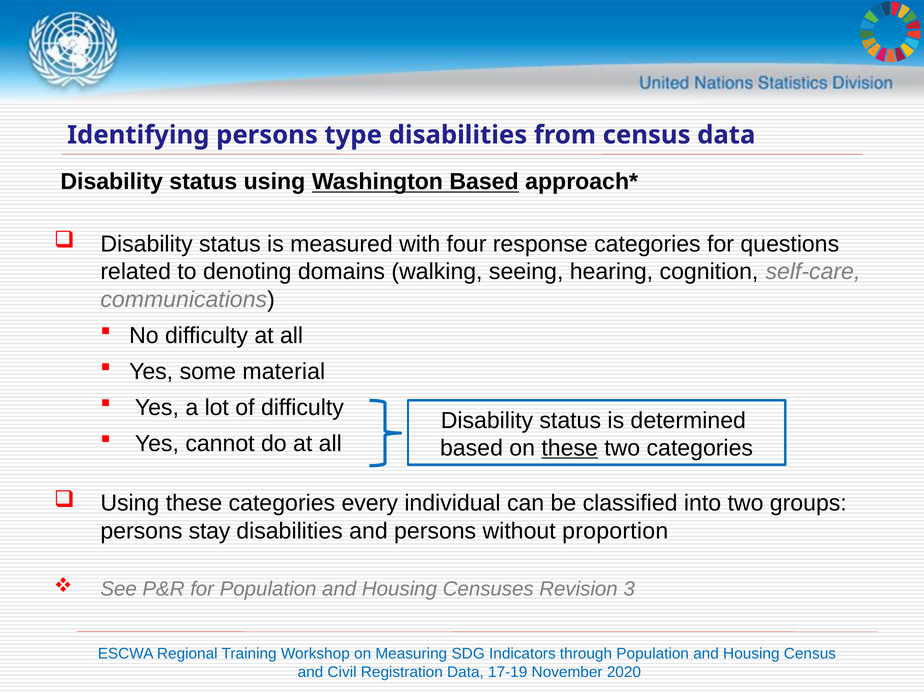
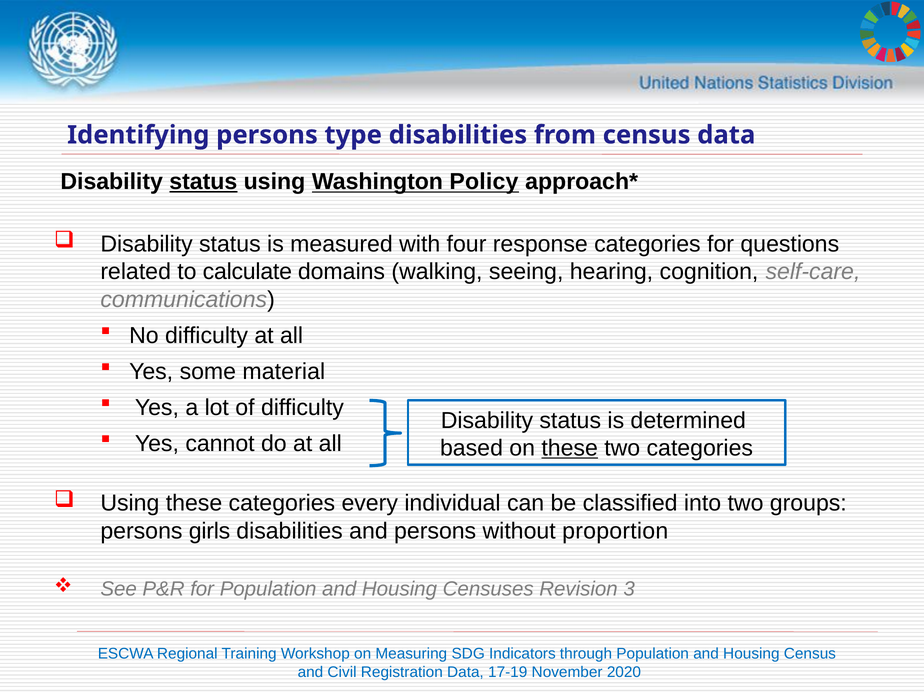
status underline: none -> present (203, 182)
Washington Based: Based -> Policy (484, 182)
denoting: denoting -> calculate (247, 272)
stay: stay -> girls (210, 531)
